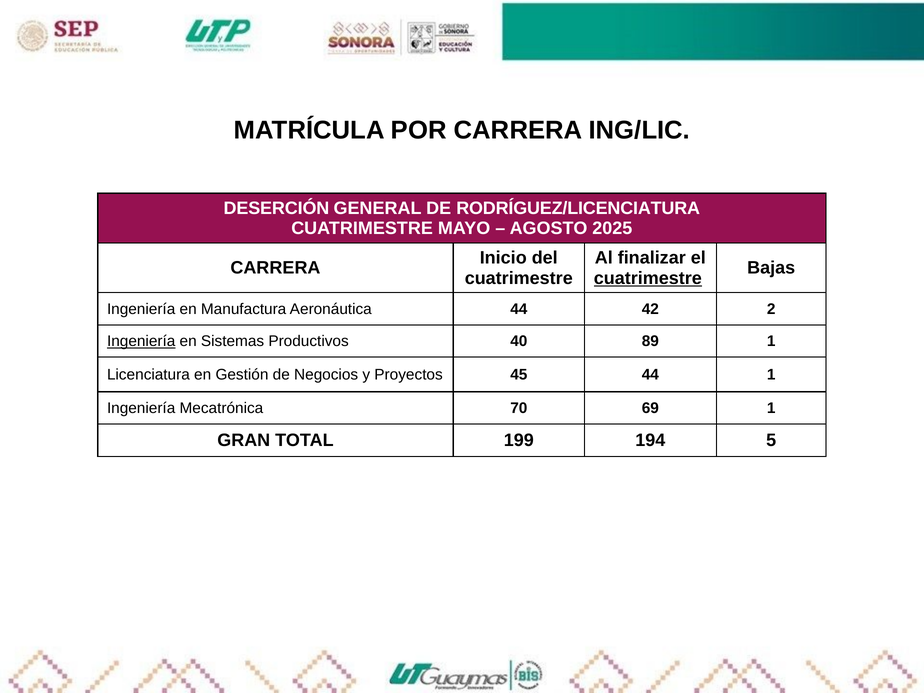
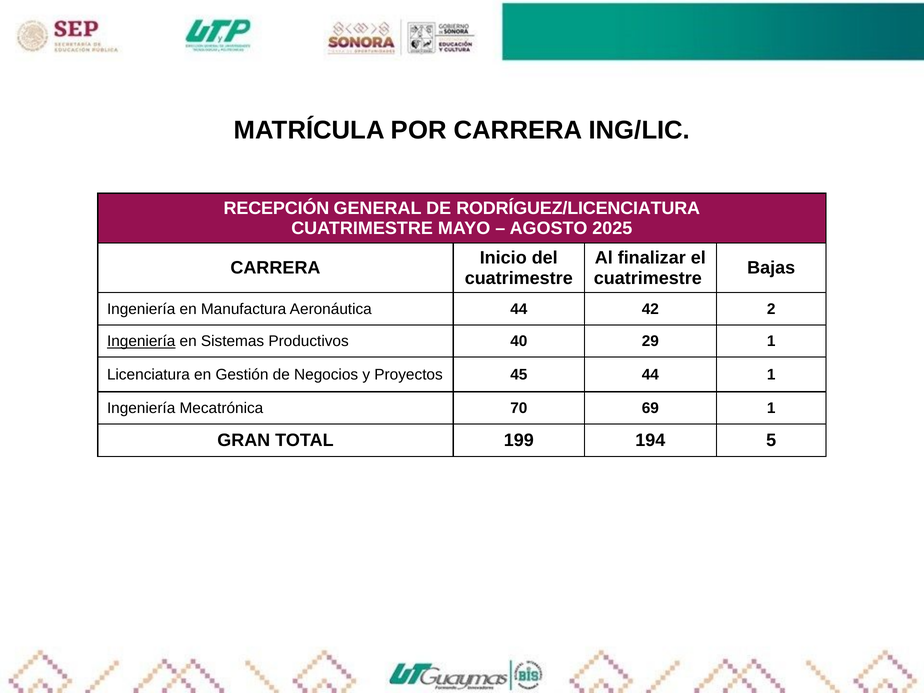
DESERCIÓN: DESERCIÓN -> RECEPCIÓN (276, 208)
cuatrimestre underline: present -> none (648, 278)
89: 89 -> 29 (650, 341)
